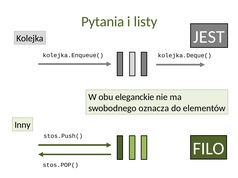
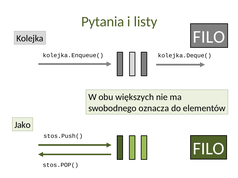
JEST: JEST -> FILO (209, 37)
eleganckie: eleganckie -> większych (135, 97)
Inny: Inny -> Jako (23, 125)
